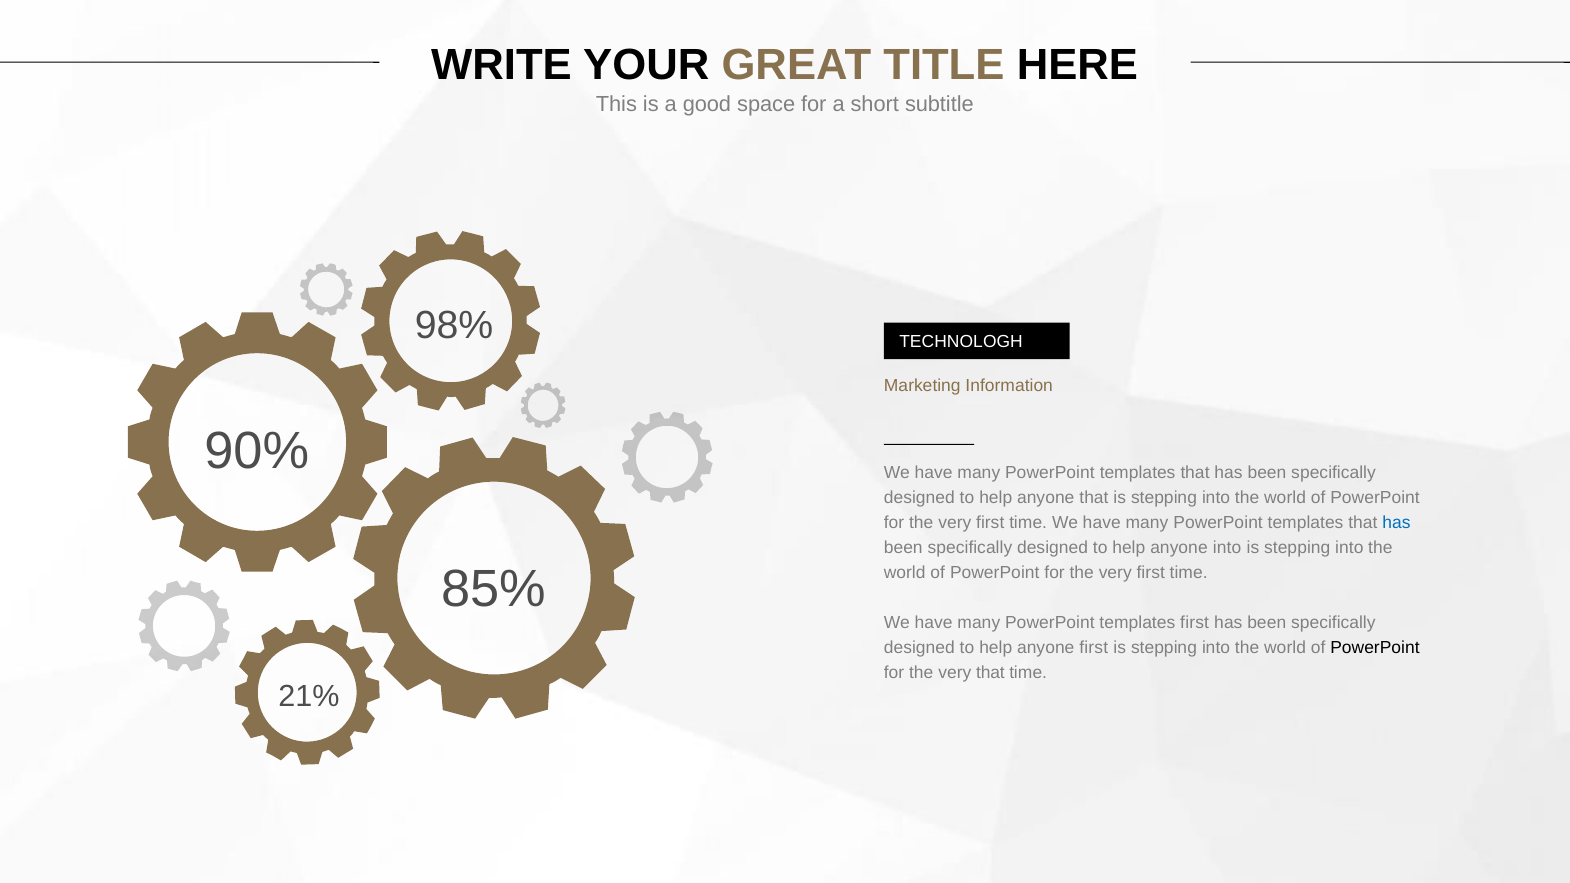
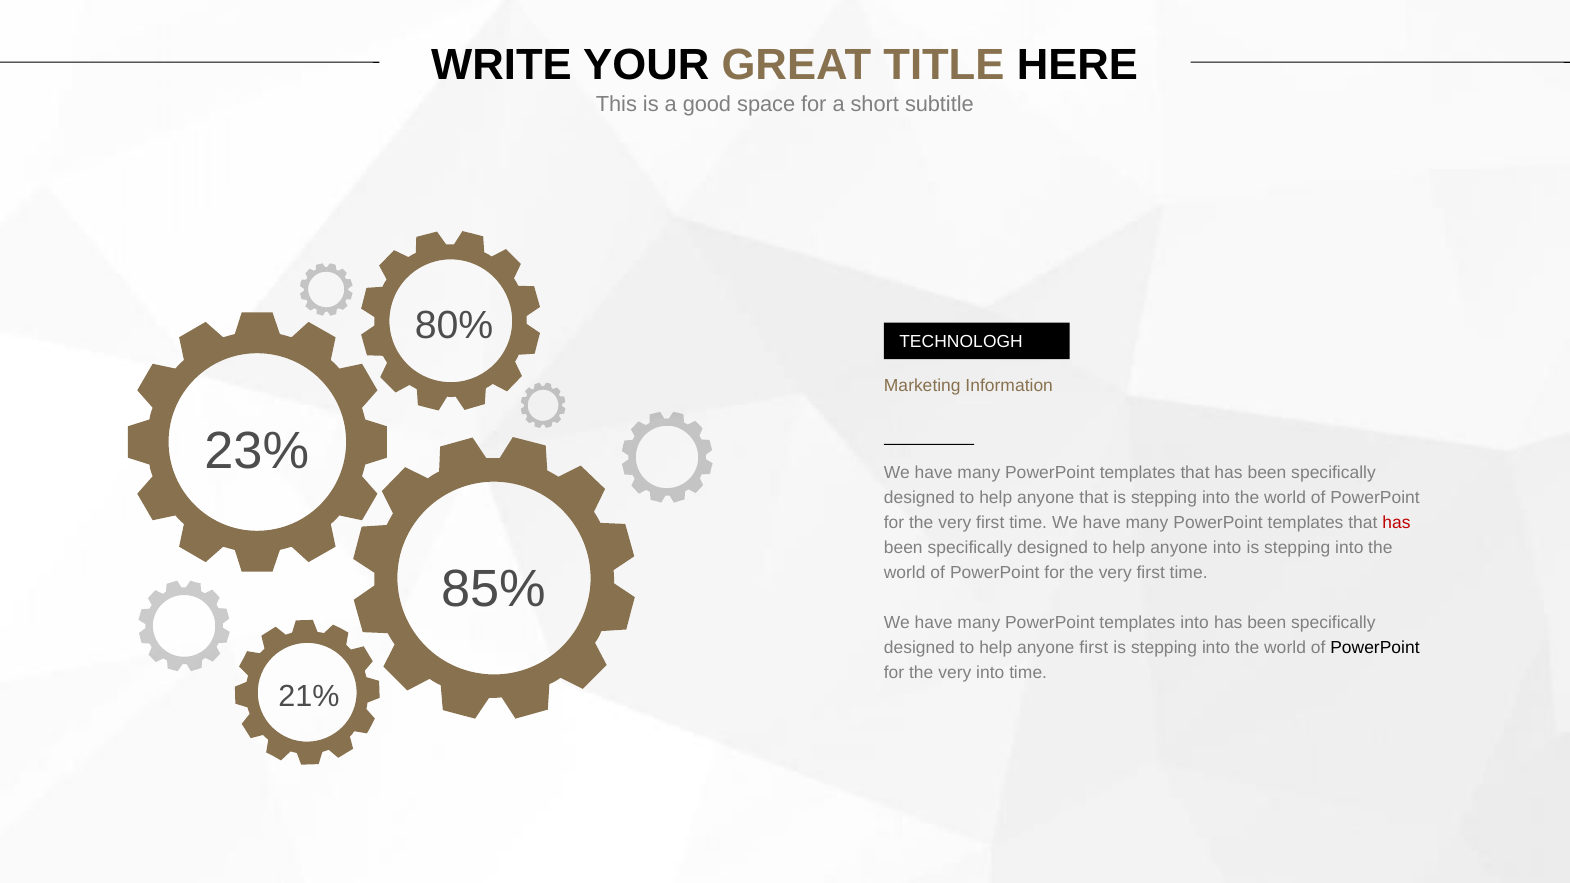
98%: 98% -> 80% (454, 325)
90%: 90% -> 23% (257, 451)
has colour: blue -> red (1396, 523)
templates first: first -> into (1195, 623)
very that: that -> into (990, 673)
